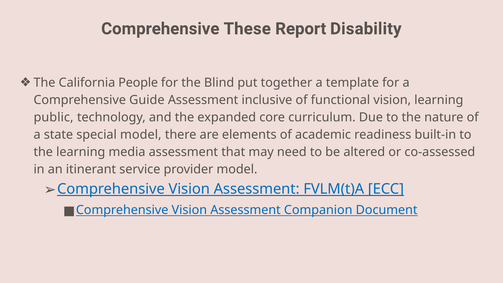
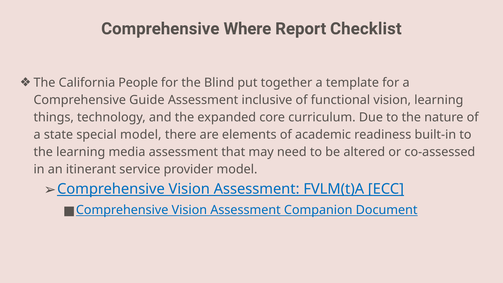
These: These -> Where (247, 29)
Disability: Disability -> Checklist (366, 29)
public: public -> things (54, 117)
